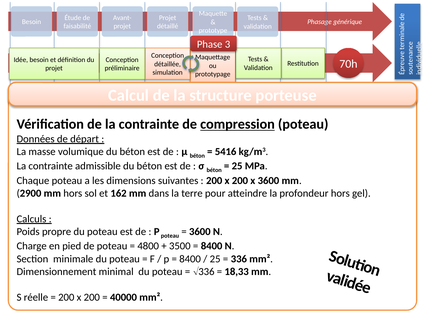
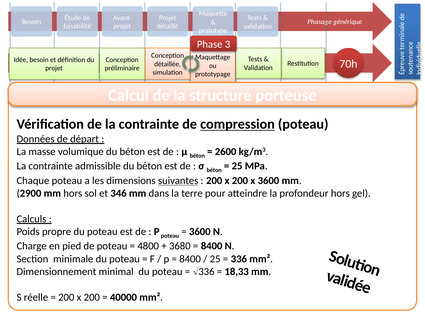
5416: 5416 -> 2600 (226, 151)
suivantes underline: none -> present (178, 180)
162: 162 -> 346 (119, 193)
3500: 3500 -> 3680 (180, 246)
